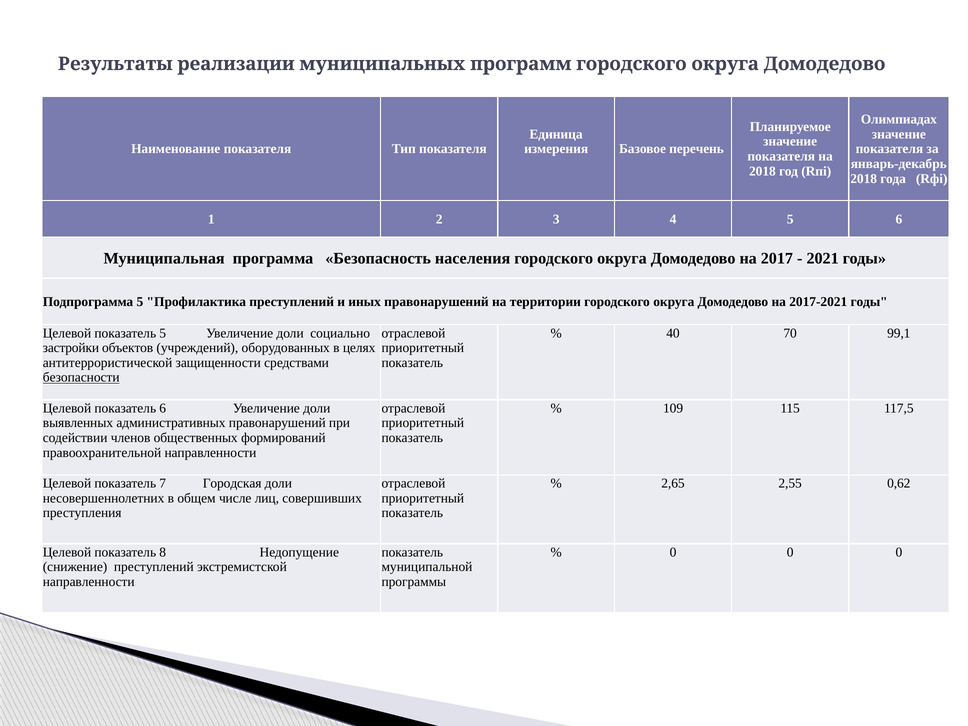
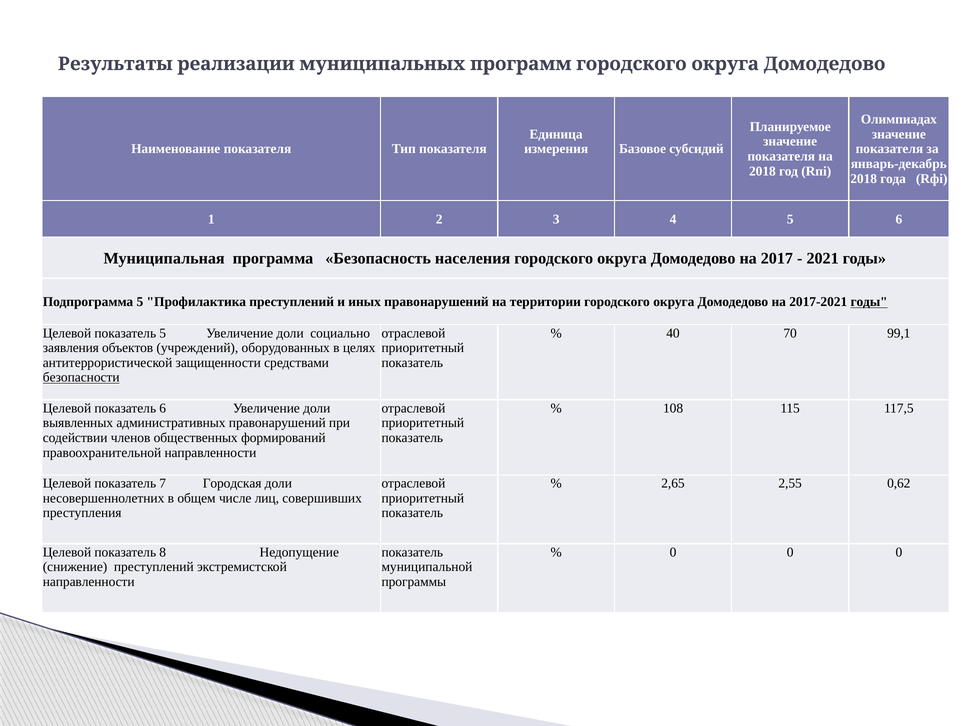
перечень: перечень -> субсидий (696, 149)
годы underline: none -> present (869, 302)
застройки: застройки -> заявления (71, 348)
109: 109 -> 108 (673, 408)
